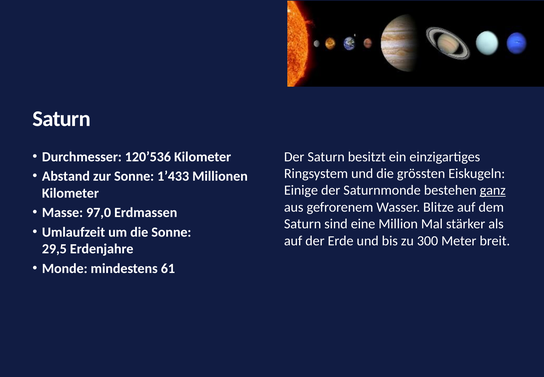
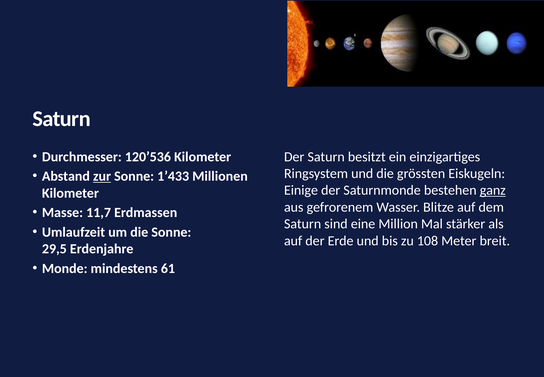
zur underline: none -> present (102, 176)
97,0: 97,0 -> 11,7 (99, 212)
300: 300 -> 108 (428, 240)
